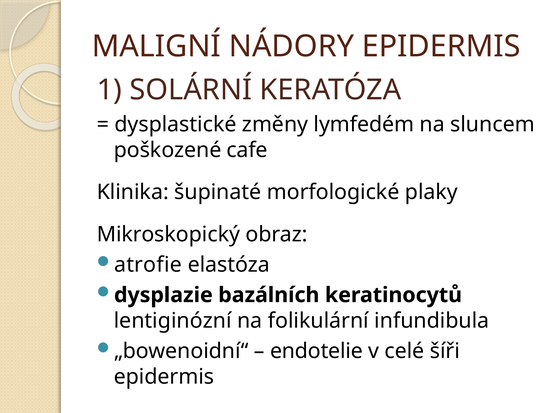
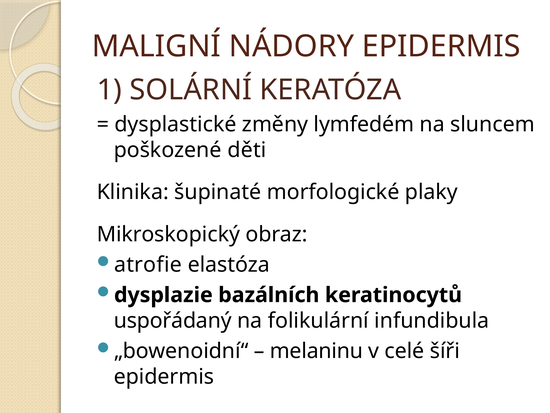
cafe: cafe -> děti (247, 150)
lentiginózní: lentiginózní -> uspořádaný (173, 320)
endotelie: endotelie -> melaninu (316, 351)
